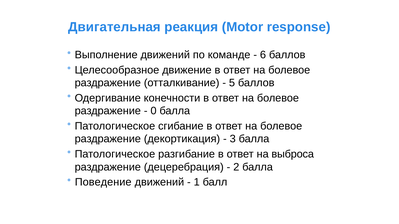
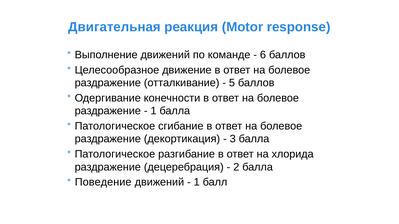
0: 0 -> 1 (154, 111)
выброса: выброса -> хлорида (293, 154)
